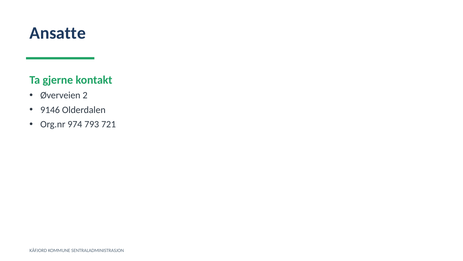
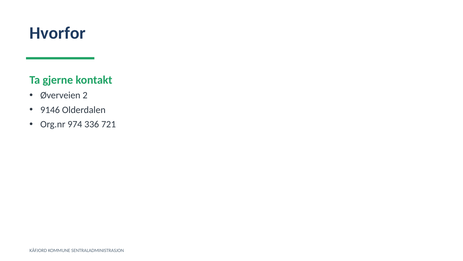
Ansatte: Ansatte -> Hvorfor (58, 33)
793: 793 -> 336 (92, 124)
